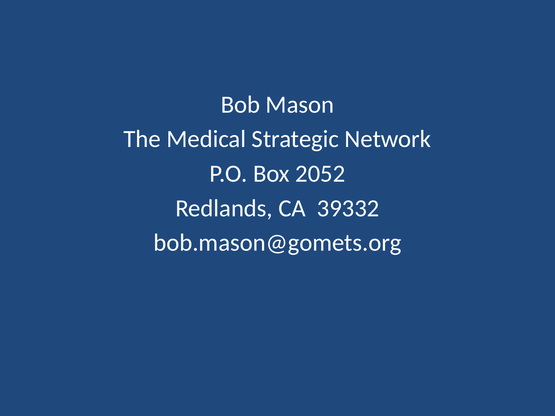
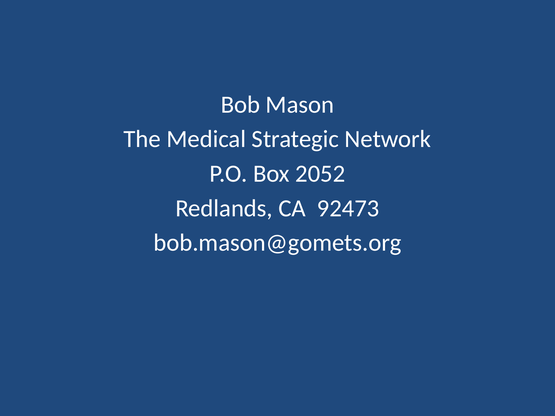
39332: 39332 -> 92473 (348, 208)
